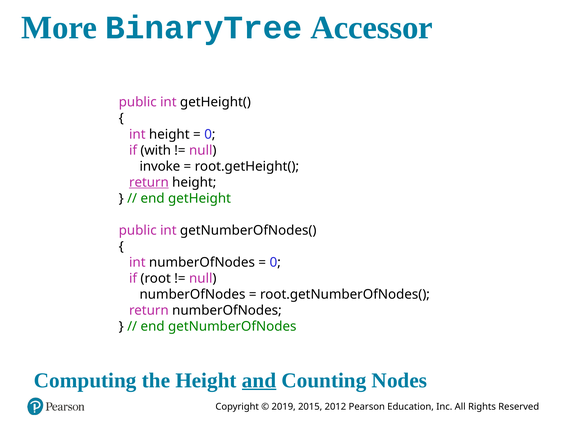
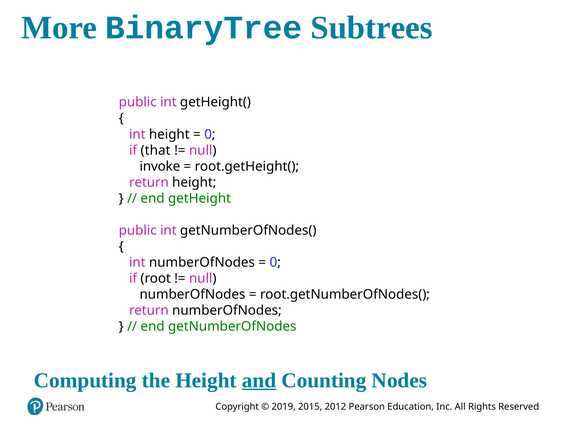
Accessor: Accessor -> Subtrees (372, 28)
with: with -> that (156, 150)
return underline: present -> none (149, 183)
